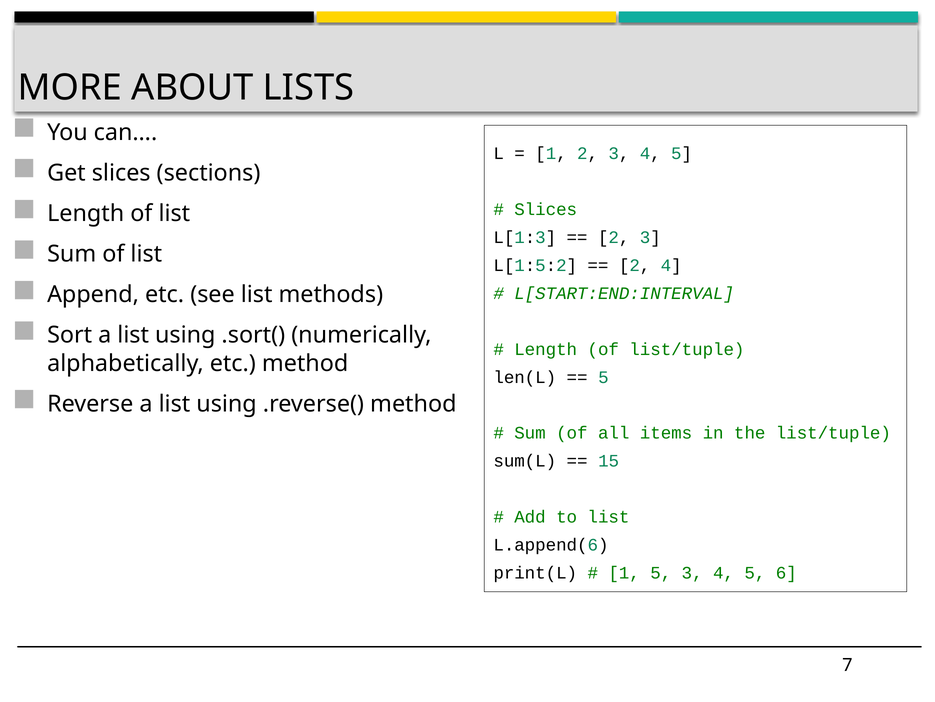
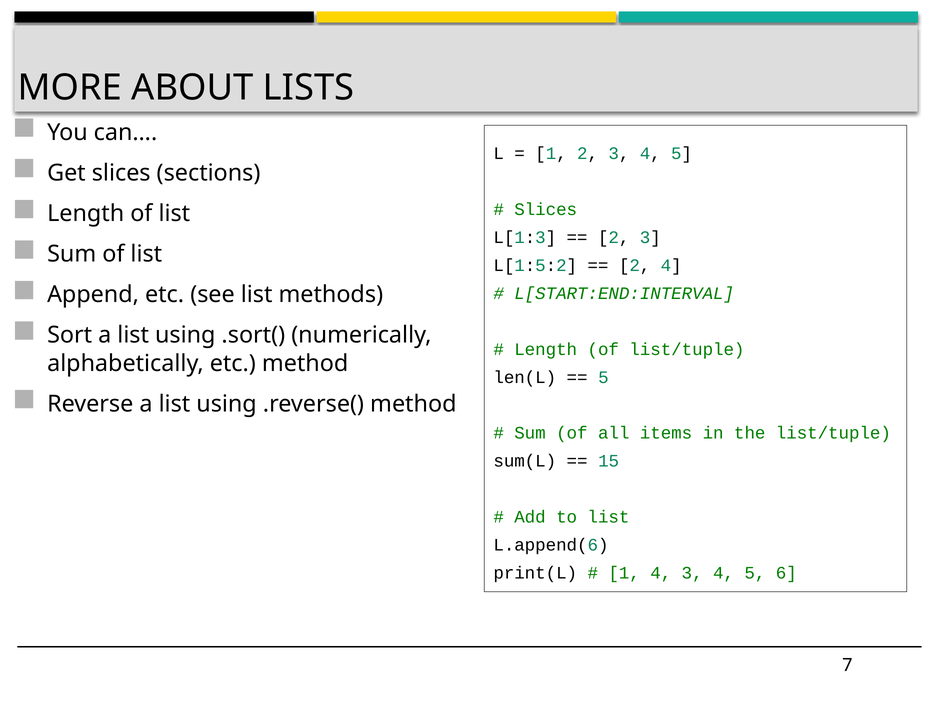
1 5: 5 -> 4 (661, 572)
